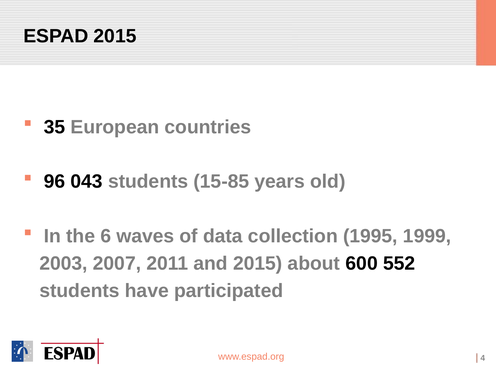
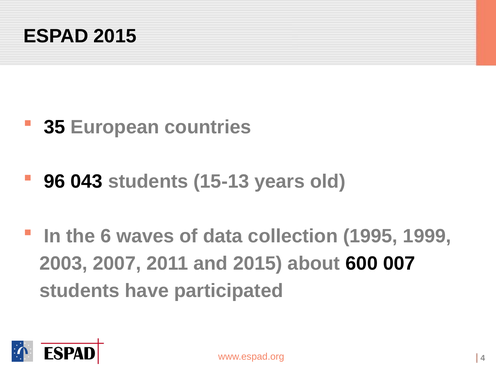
15-85: 15-85 -> 15-13 (221, 182)
552: 552 -> 007 (399, 264)
